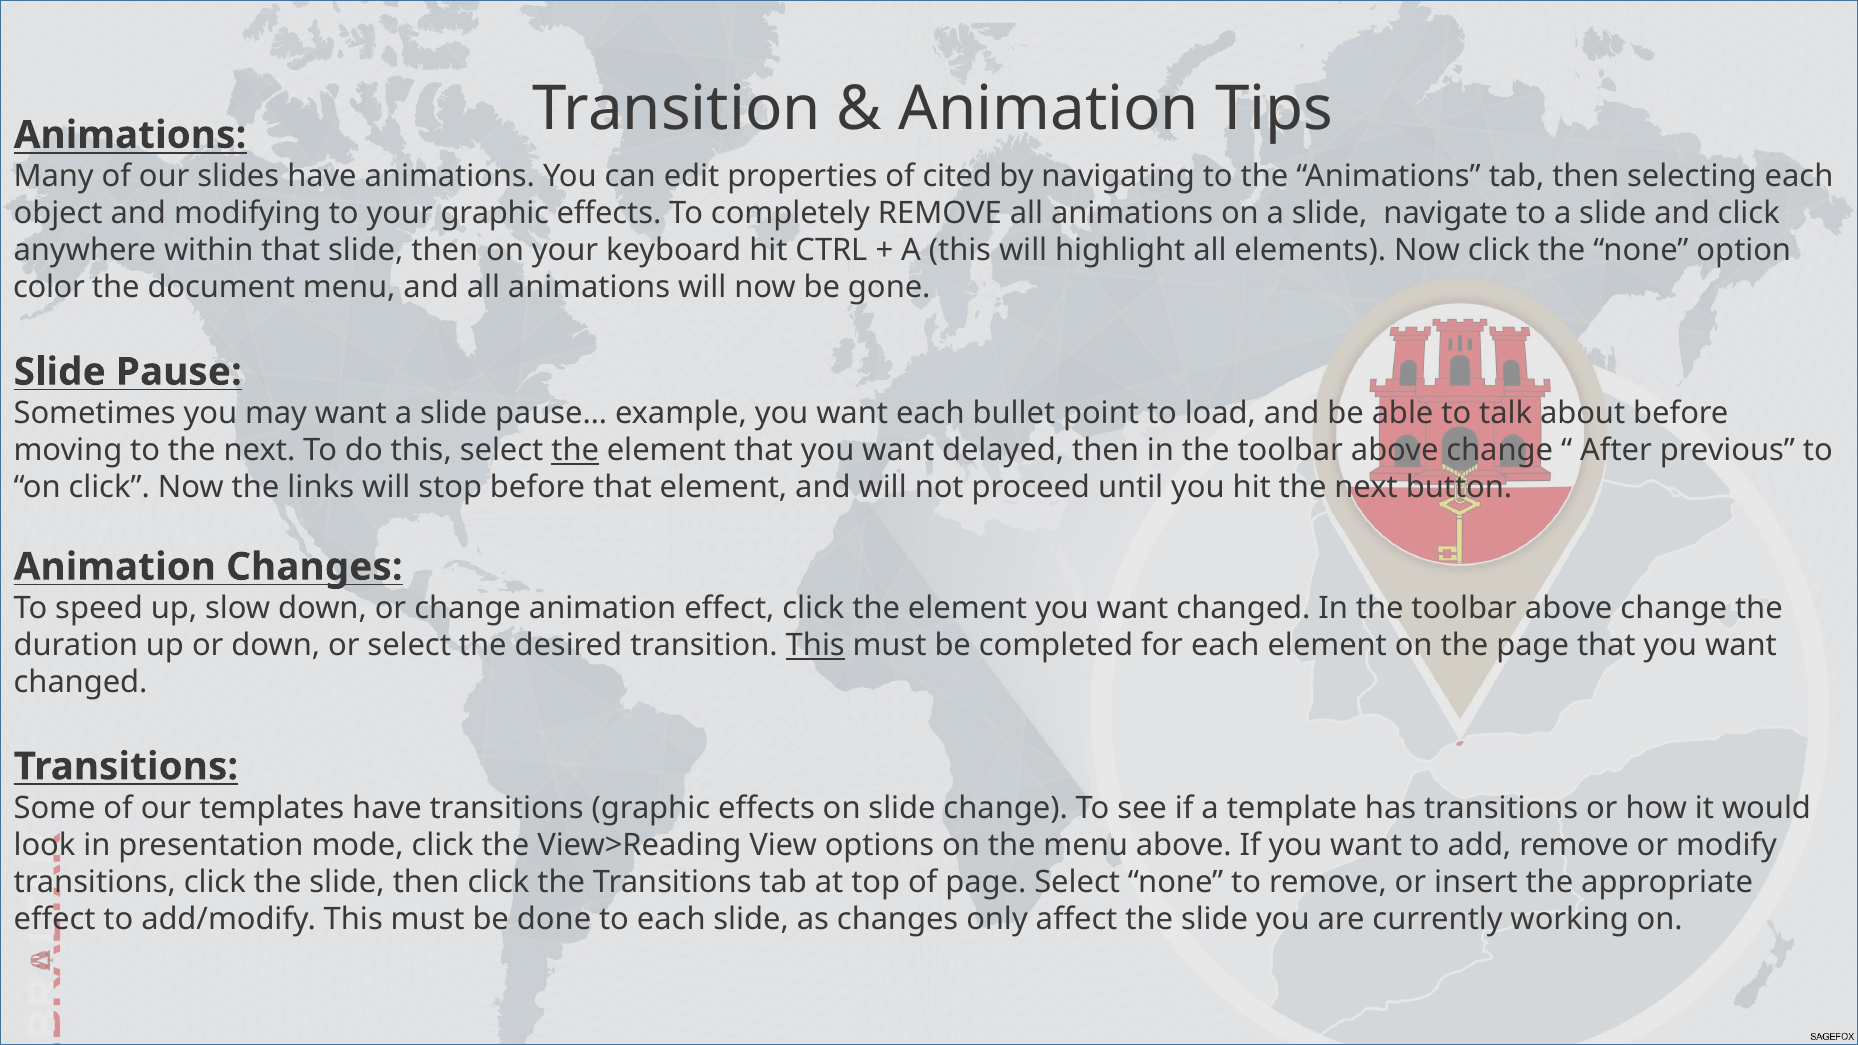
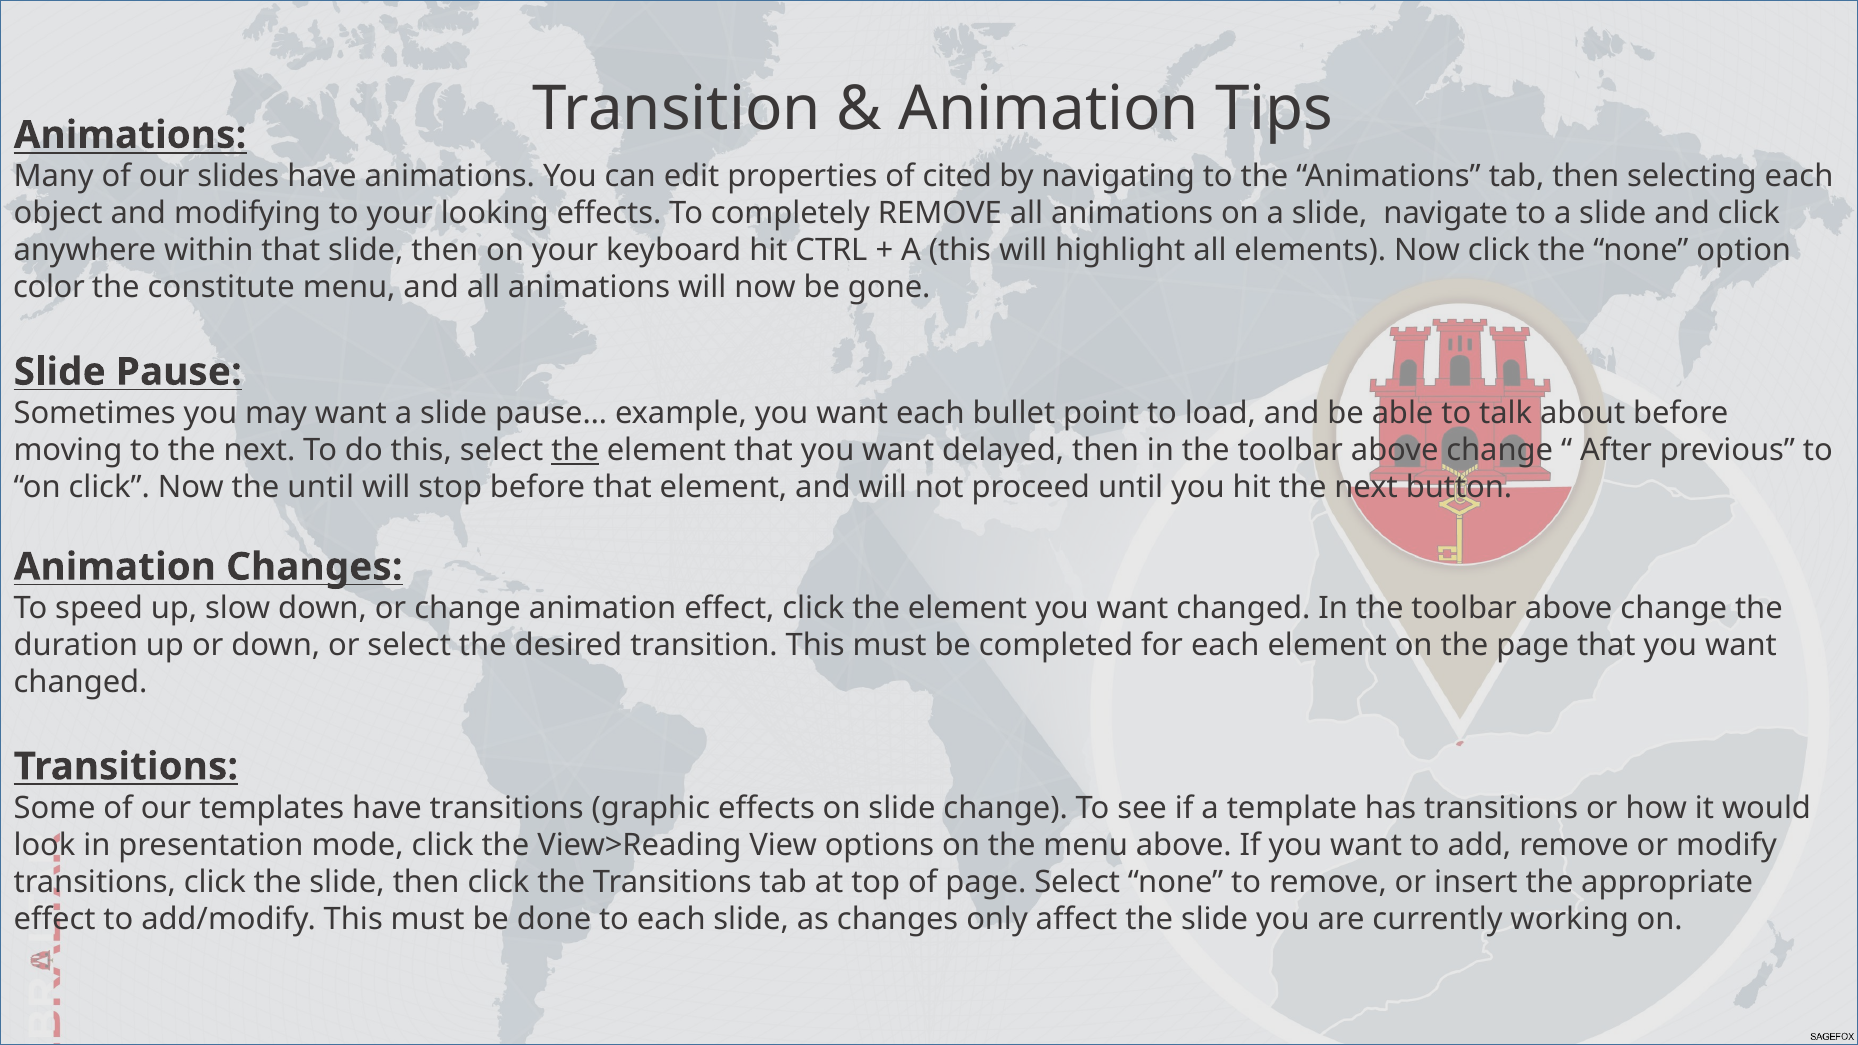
your graphic: graphic -> looking (495, 214)
document: document -> constitute (221, 288)
the links: links -> until (321, 487)
This underline: present -> none (815, 645)
